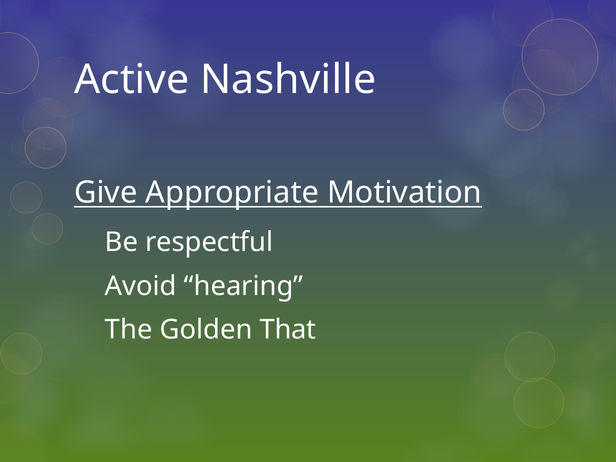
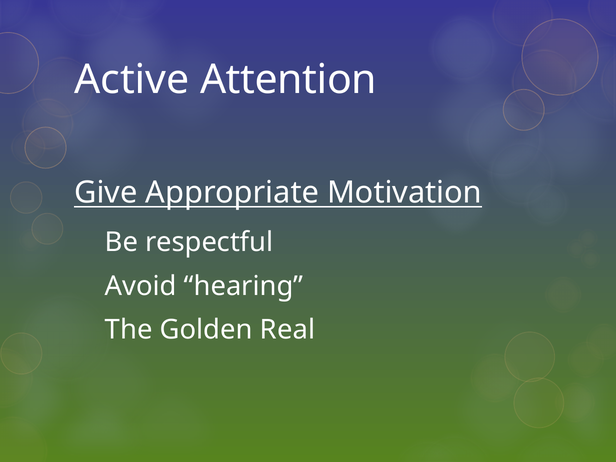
Nashville: Nashville -> Attention (288, 80)
That: That -> Real (288, 330)
